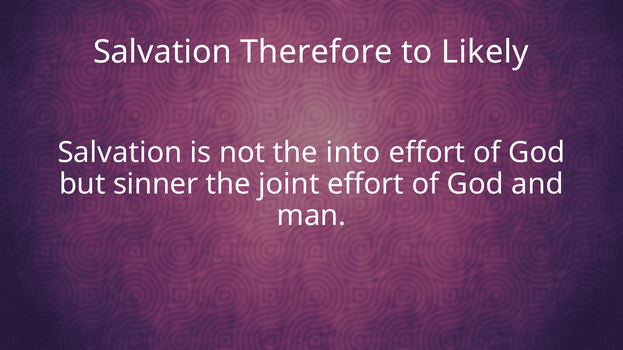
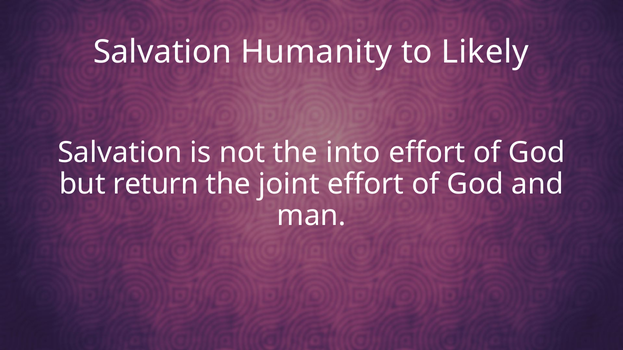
Therefore: Therefore -> Humanity (316, 52)
sinner: sinner -> return (156, 184)
